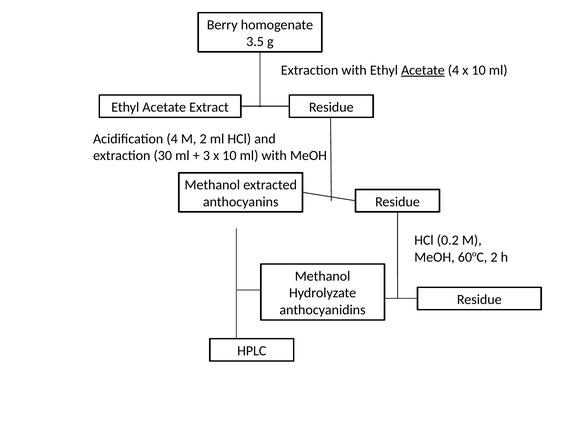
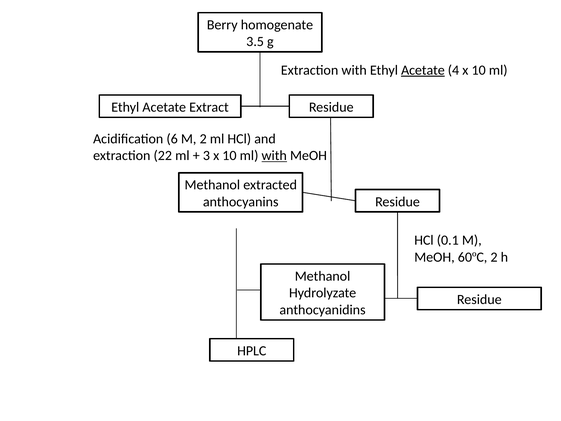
Acidification 4: 4 -> 6 (172, 139)
30: 30 -> 22 (163, 155)
with underline: none -> present (274, 155)
0.2: 0.2 -> 0.1 (448, 240)
